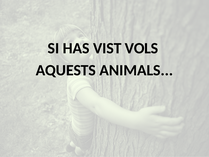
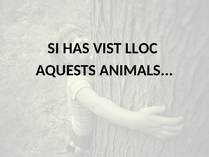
VOLS: VOLS -> LLOC (141, 48)
